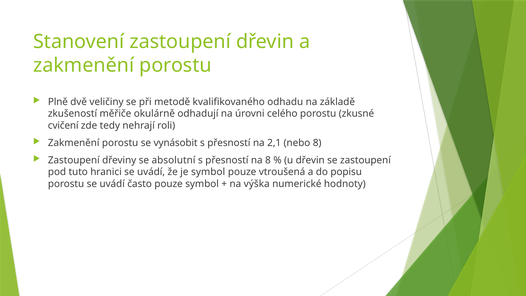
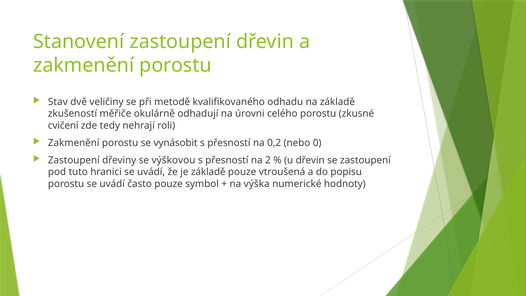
Plně: Plně -> Stav (58, 102)
2,1: 2,1 -> 0,2 (274, 143)
nebo 8: 8 -> 0 (317, 143)
absolutní: absolutní -> výškovou (174, 160)
na 8: 8 -> 2 (268, 160)
je symbol: symbol -> základě (208, 172)
